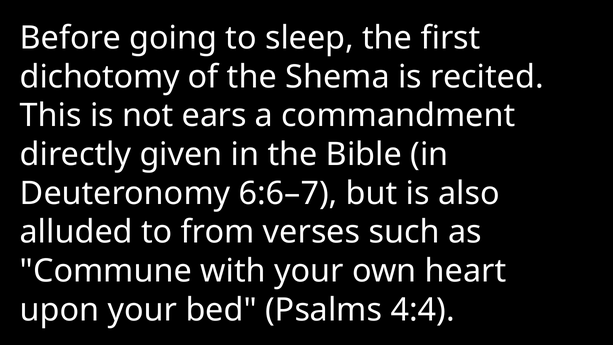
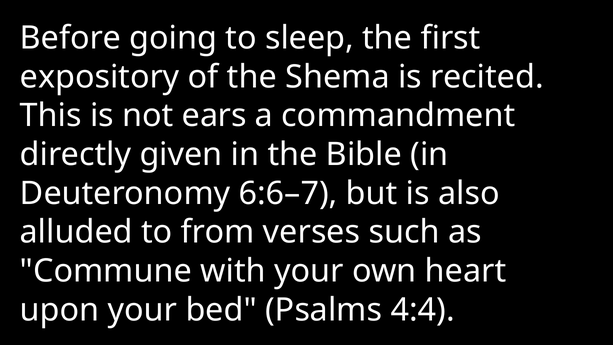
dichotomy: dichotomy -> expository (100, 77)
